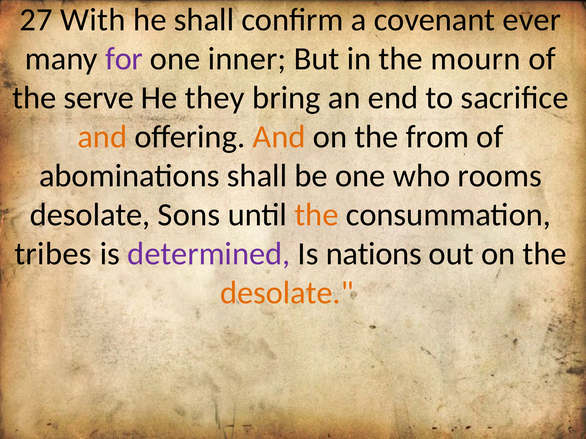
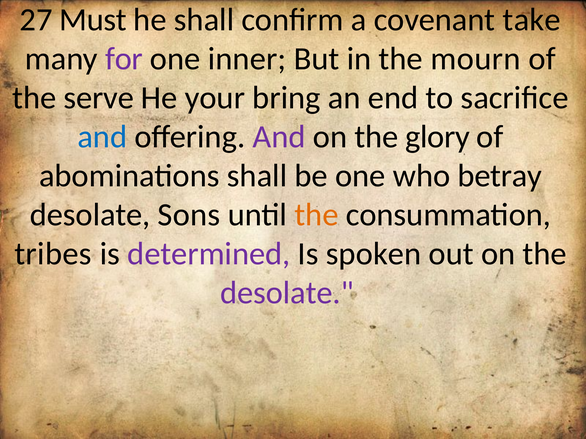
With: With -> Must (93, 20)
ever: ever -> take (532, 20)
they: they -> your (215, 98)
and colour: orange -> blue (102, 137)
And colour: orange -> purple (279, 137)
from: from -> glory (438, 137)
rooms: rooms -> betray (500, 176)
nations: nations -> spoken (374, 254)
desolate colour: orange -> purple (287, 293)
